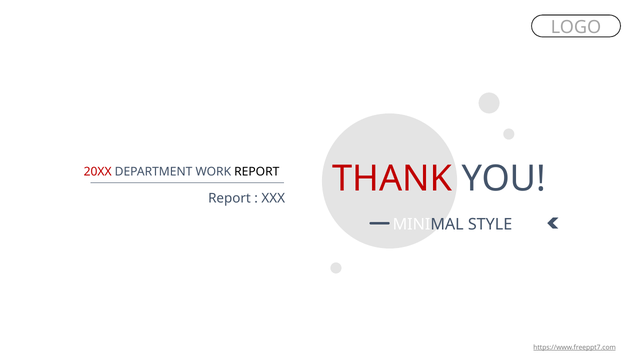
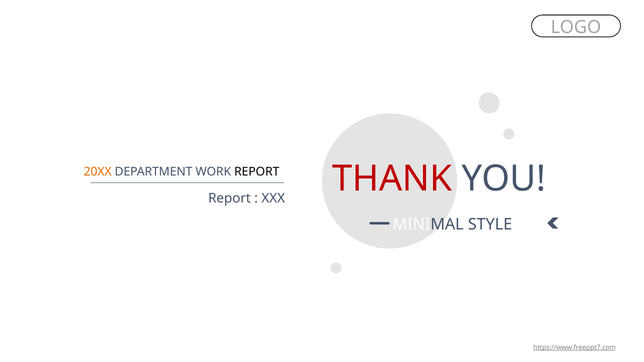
20XX colour: red -> orange (98, 172)
